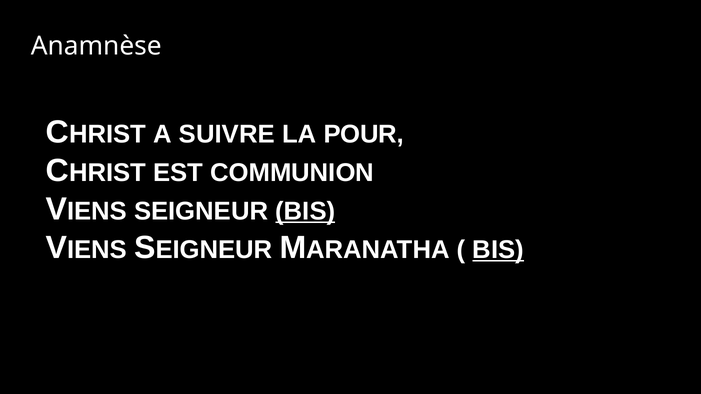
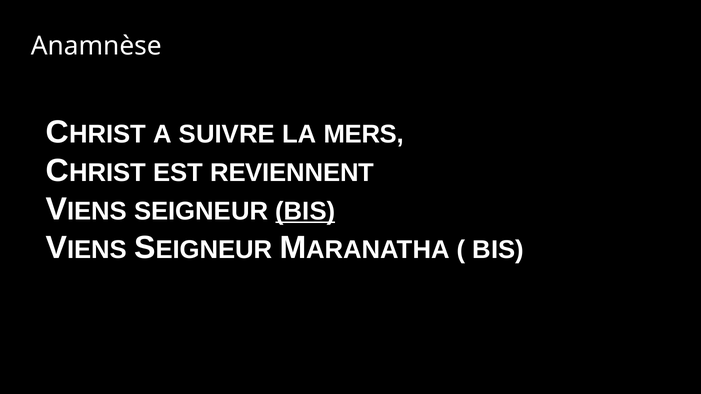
POUR: POUR -> MERS (364, 135)
COMMUNION: COMMUNION -> REVIENNENT (292, 173)
BIS underline: present -> none (498, 250)
